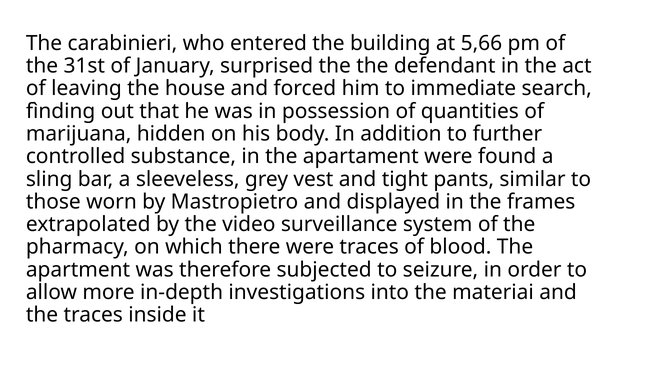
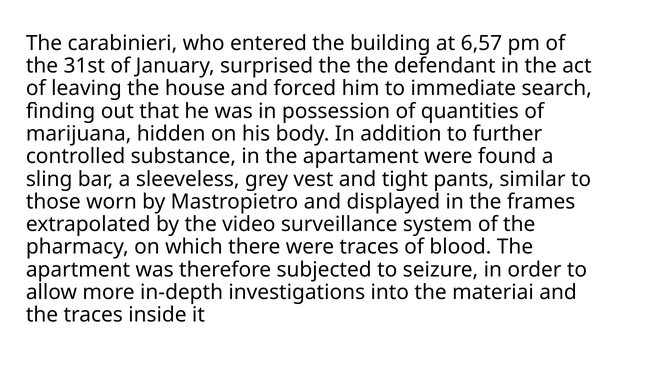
5,66: 5,66 -> 6,57 (481, 43)
